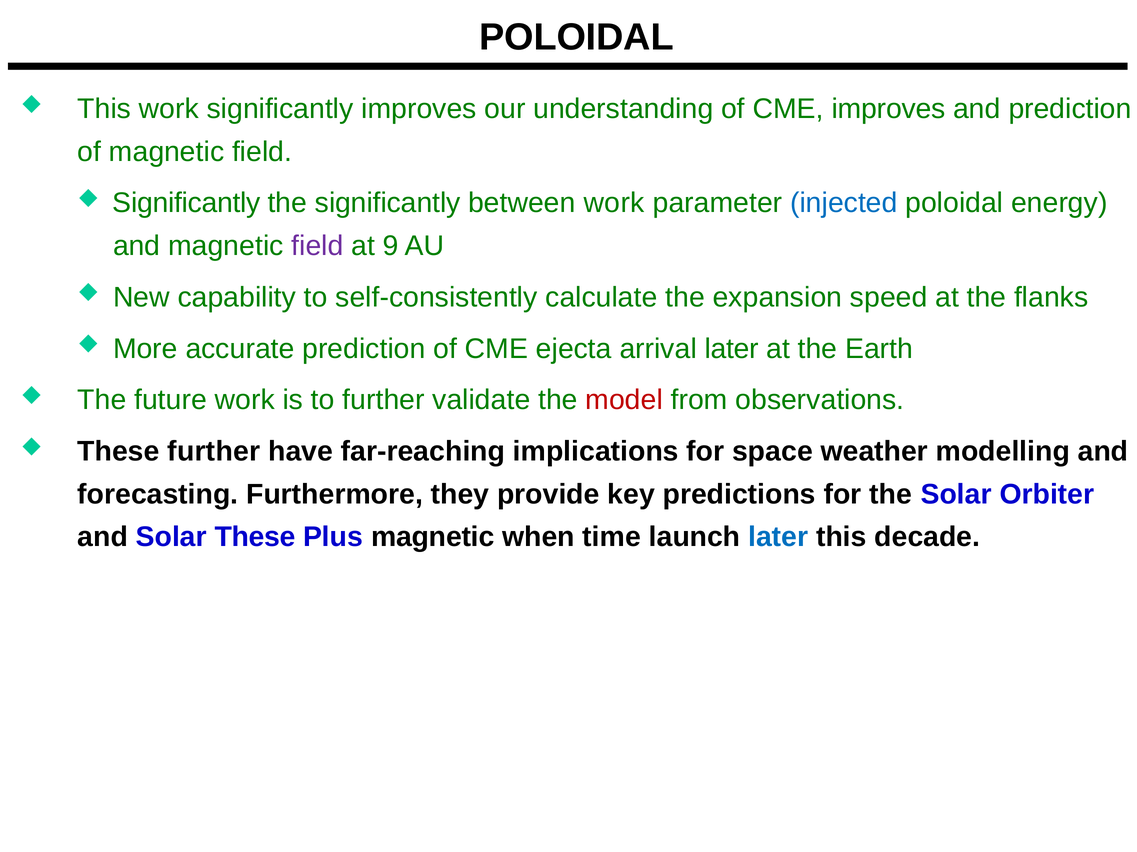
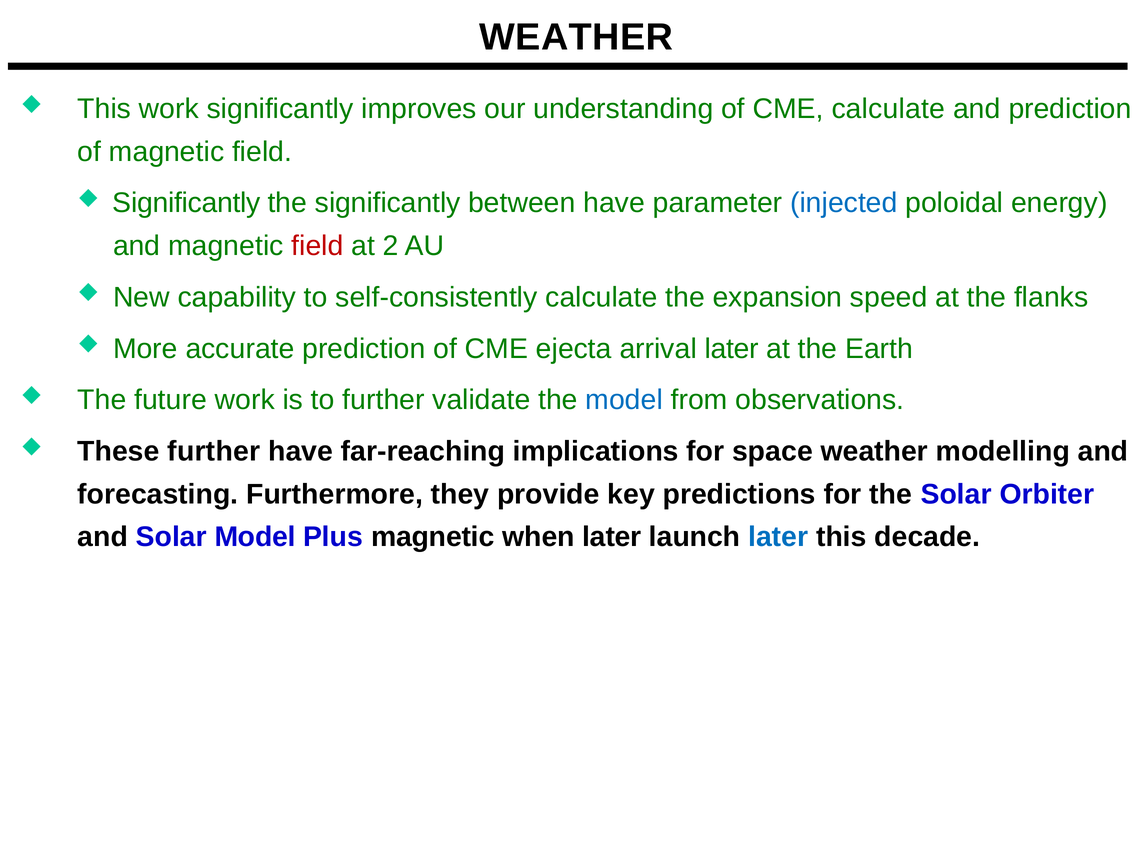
POLOIDAL: POLOIDAL -> WEATHER (576, 37)
CME improves: improves -> calculate (888, 109)
between work: work -> have (614, 203)
field colour: purple -> red (317, 246)
9: 9 -> 2 (391, 246)
model colour: red -> blue (624, 400)
Solar These: These -> Model (255, 537)
when time: time -> later (612, 537)
